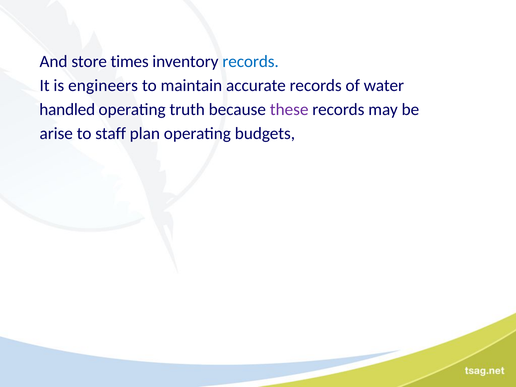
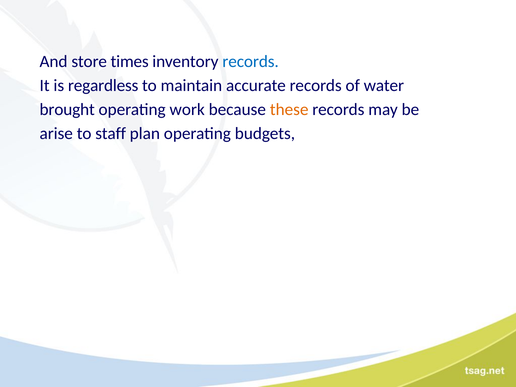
engineers: engineers -> regardless (103, 85)
handled: handled -> brought (67, 110)
truth: truth -> work (187, 110)
these colour: purple -> orange (289, 110)
